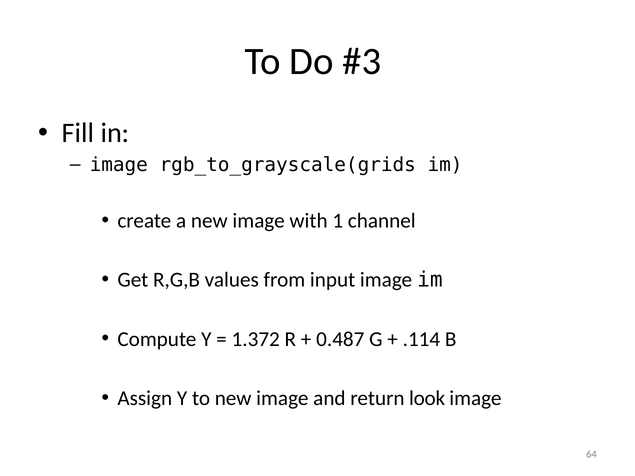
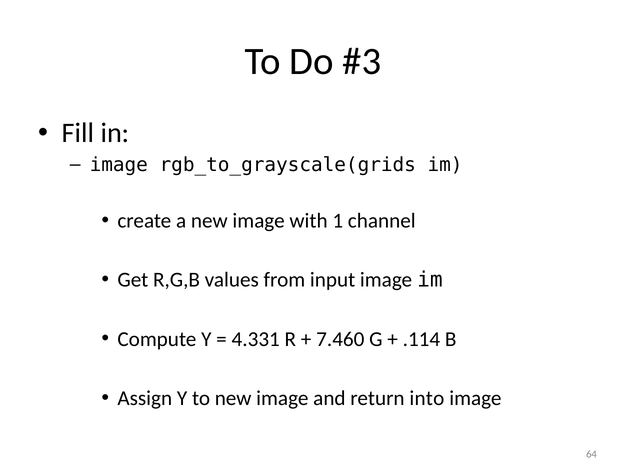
1.372: 1.372 -> 4.331 (256, 339)
0.487: 0.487 -> 7.460 (340, 339)
look: look -> into (427, 399)
